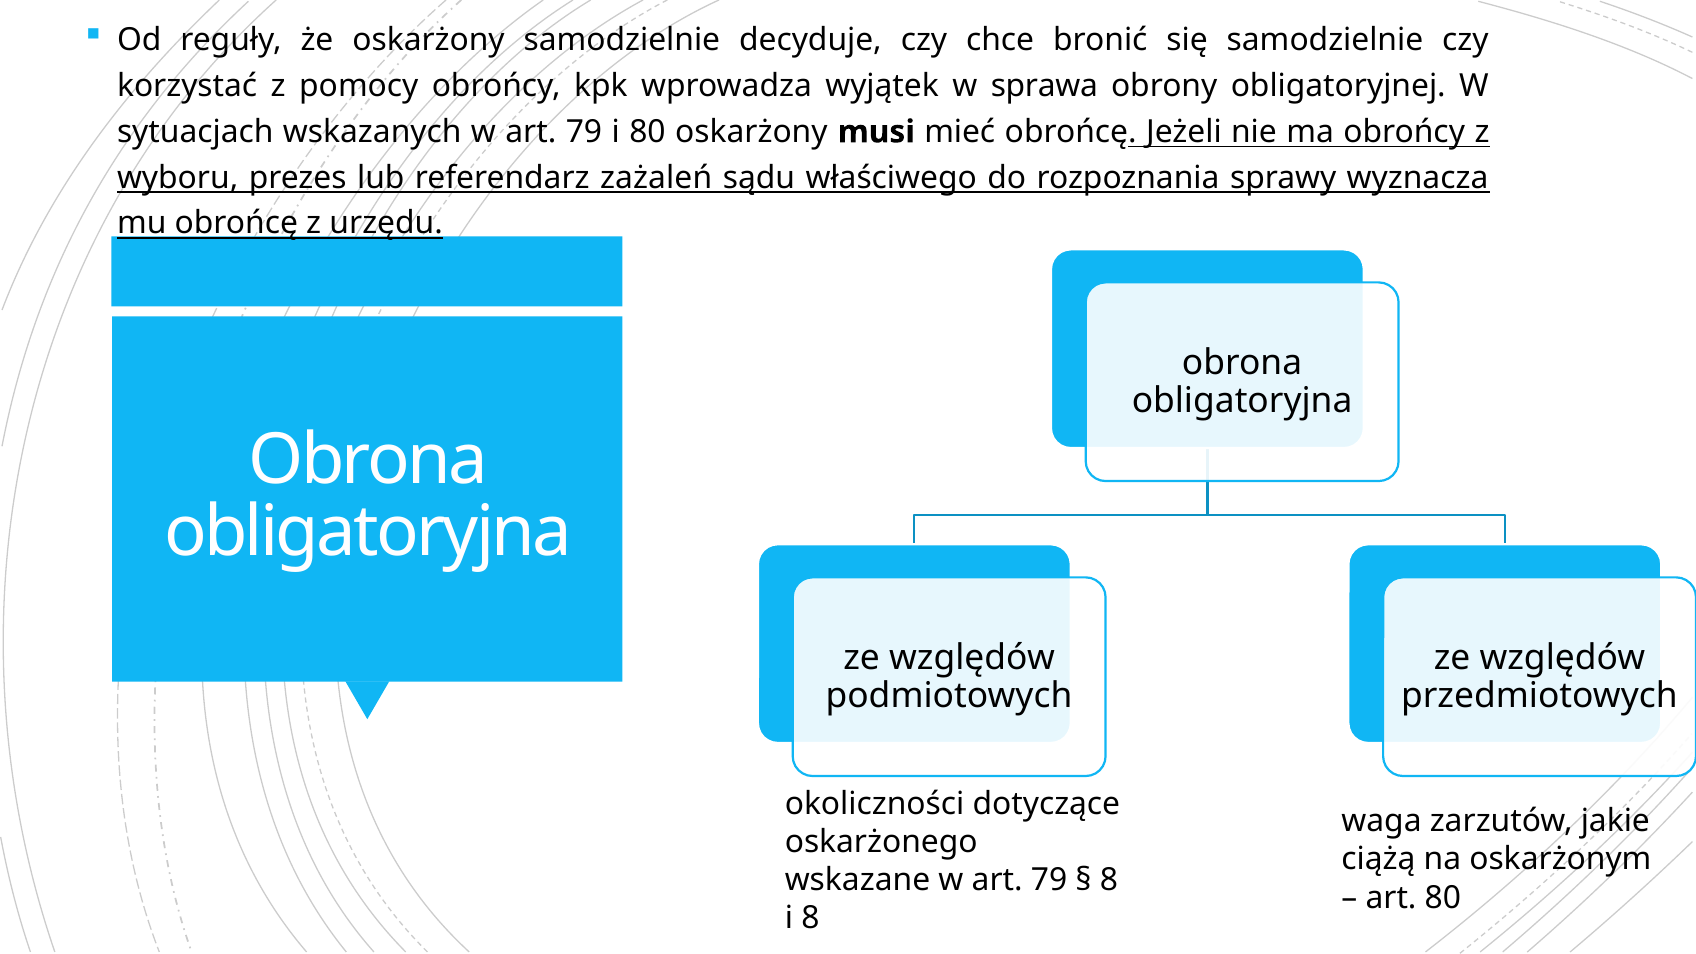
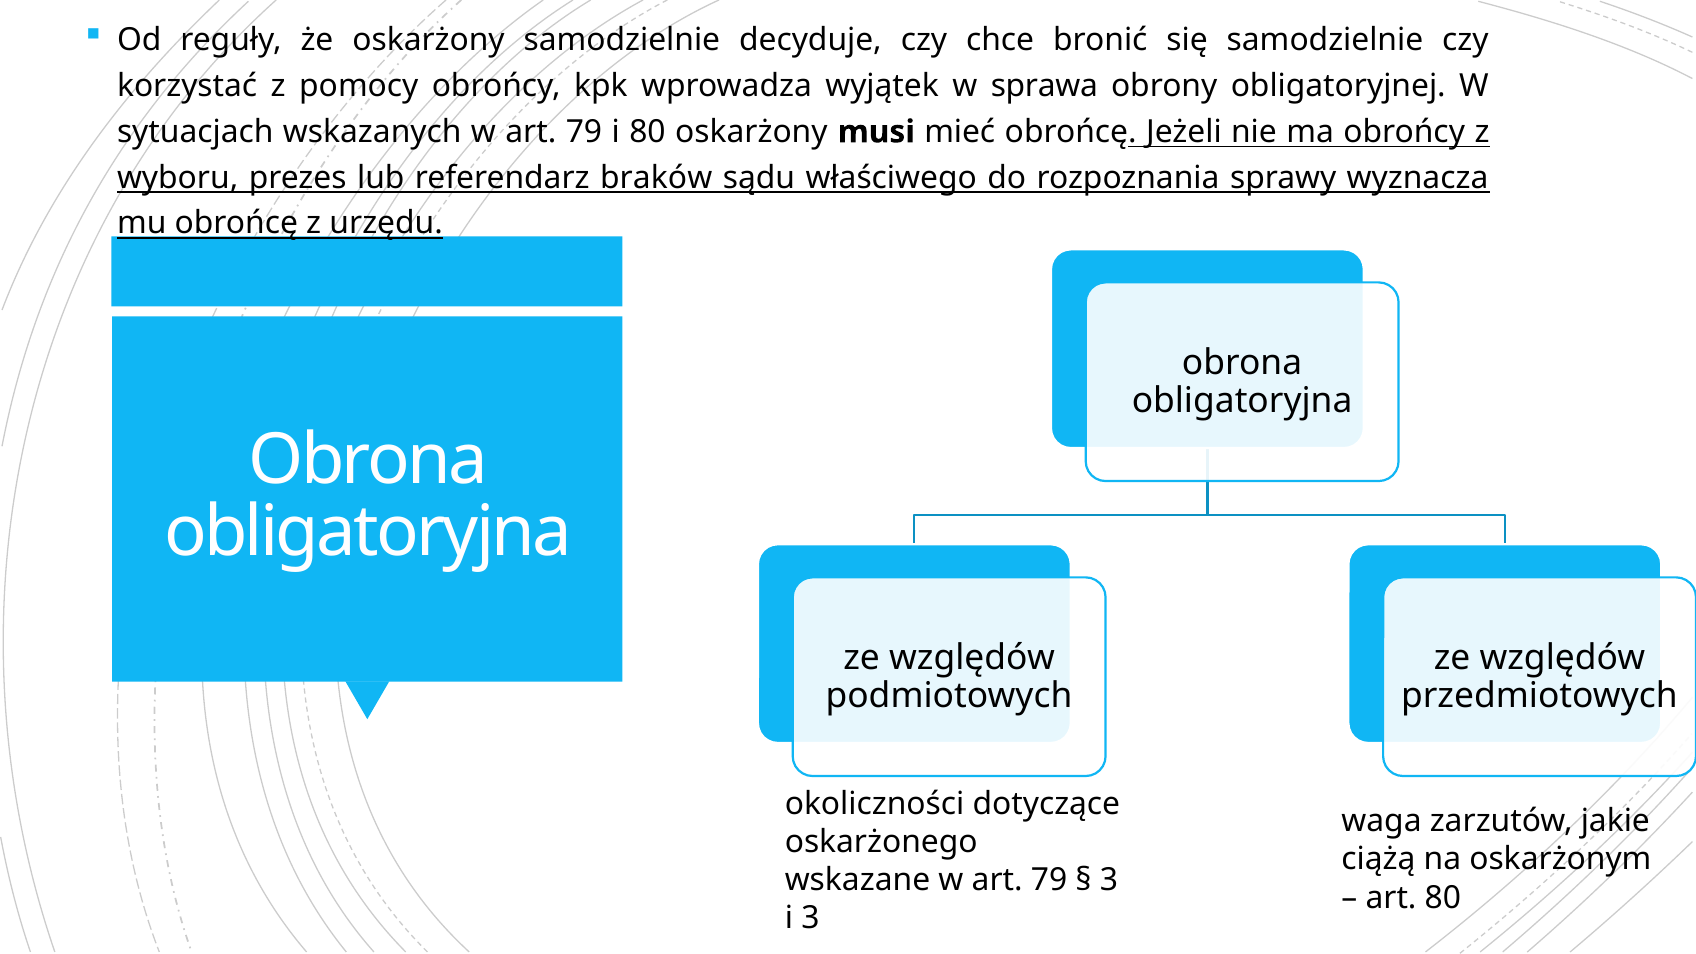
zażaleń: zażaleń -> braków (656, 178)
8: 8 -> 3 (1109, 880)
i 8: 8 -> 3 (810, 918)
